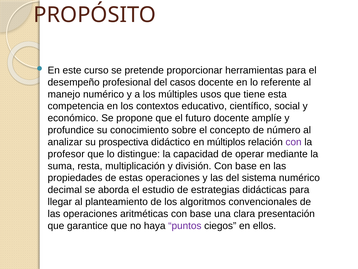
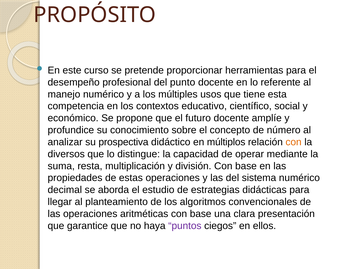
casos: casos -> punto (183, 82)
con colour: purple -> orange (294, 142)
profesor: profesor -> diversos (66, 154)
